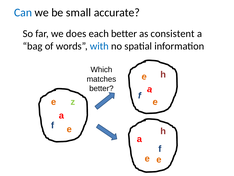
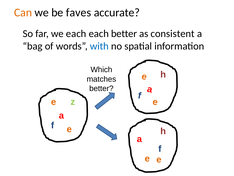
Can colour: blue -> orange (23, 13)
small: small -> faves (79, 13)
we does: does -> each (76, 33)
